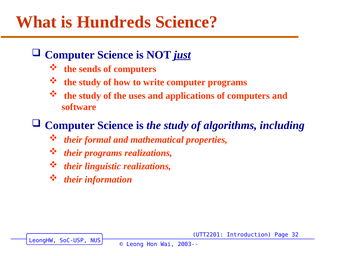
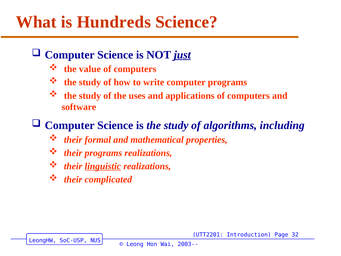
sends: sends -> value (90, 69)
linguistic underline: none -> present (103, 166)
information: information -> complicated (108, 179)
